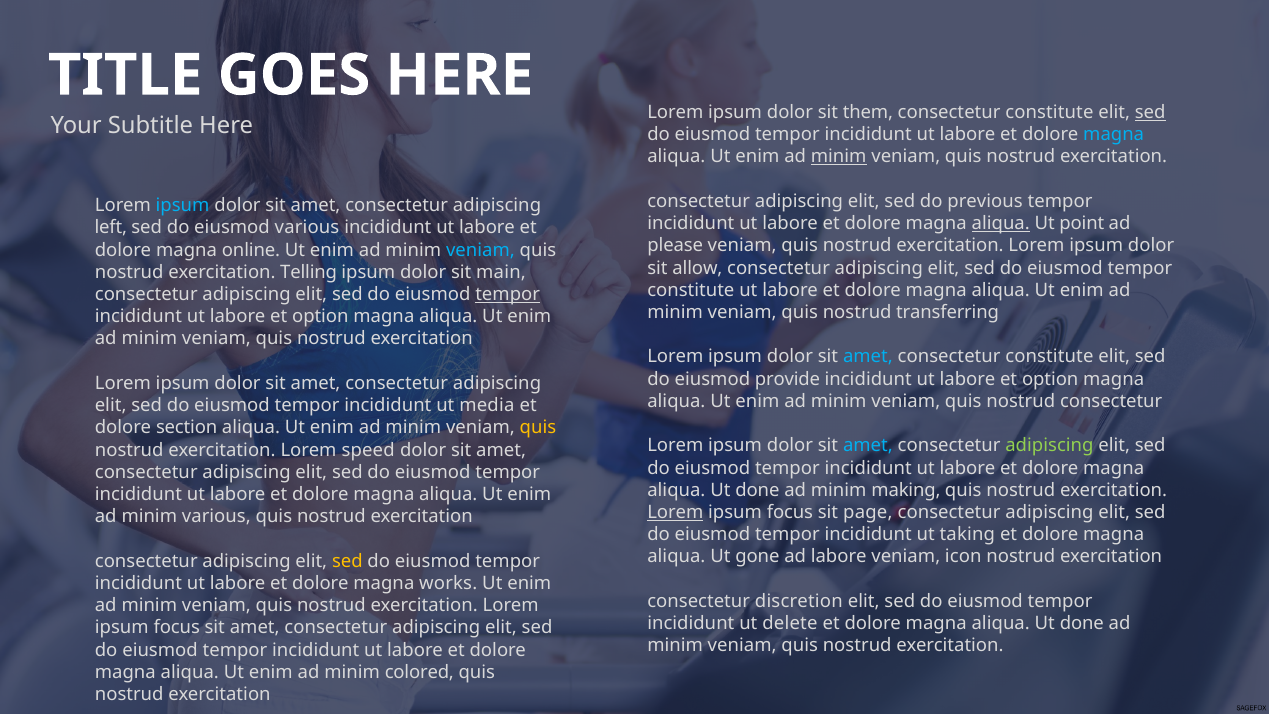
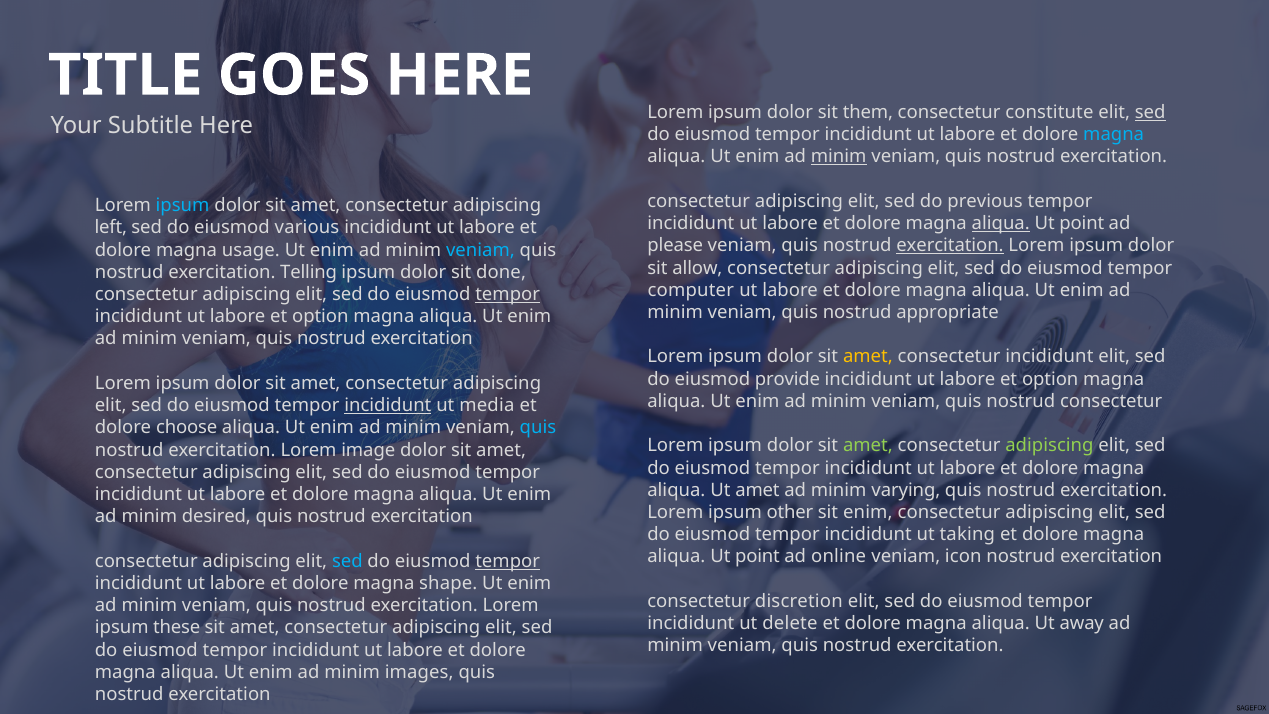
exercitation underline: none -> present (950, 246)
online: online -> usage (251, 250)
main: main -> done (501, 272)
constitute: constitute -> computer (691, 290)
transferring: transferring -> appropriate (948, 312)
amet colour: light blue -> yellow (868, 357)
constitute: constitute -> incididunt (1049, 357)
incididunt underline: none -> present (388, 405)
section: section -> choose (187, 428)
quis colour: yellow -> light blue (538, 428)
amet colour: light blue -> light green (868, 446)
speed: speed -> image (368, 450)
done: done -> amet (757, 490)
making: making -> varying (906, 490)
Lorem underline: present -> none (675, 512)
focus: focus -> other (790, 512)
sit page: page -> enim (868, 512)
minim various: various -> desired (216, 517)
gone: gone -> point (757, 557)
ad labore: labore -> online (839, 557)
sed colour: yellow -> light blue (347, 561)
tempor underline: none -> present (508, 561)
works: works -> shape (448, 583)
done: done -> away (1082, 623)
focus: focus -> these (177, 628)
colored: colored -> images (419, 672)
